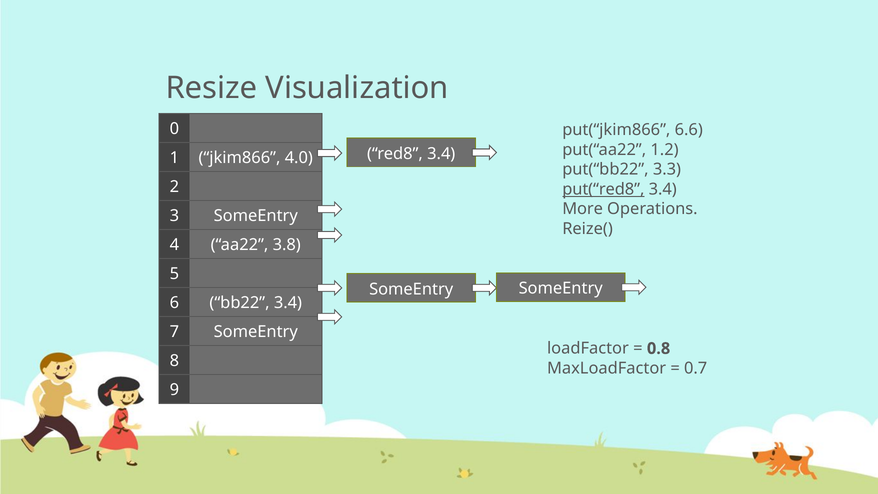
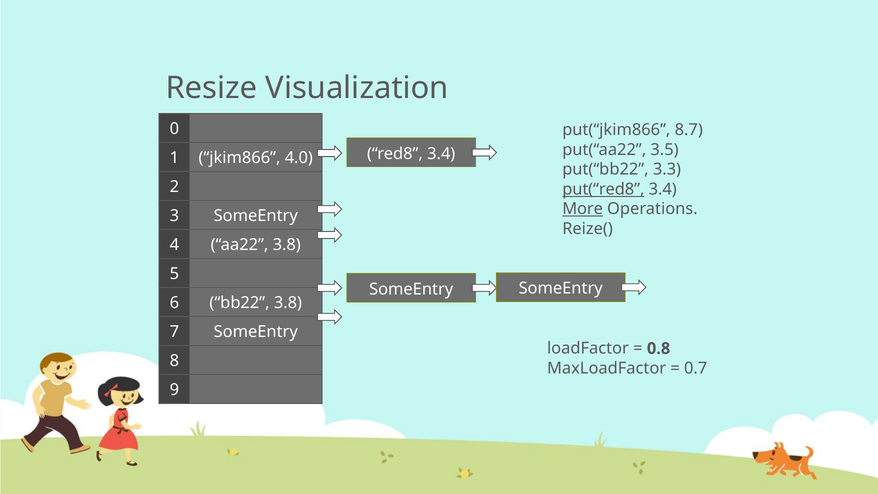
6.6: 6.6 -> 8.7 (689, 130)
1.2: 1.2 -> 3.5 (665, 150)
More underline: none -> present (583, 209)
bb22 3.4: 3.4 -> 3.8 (288, 303)
